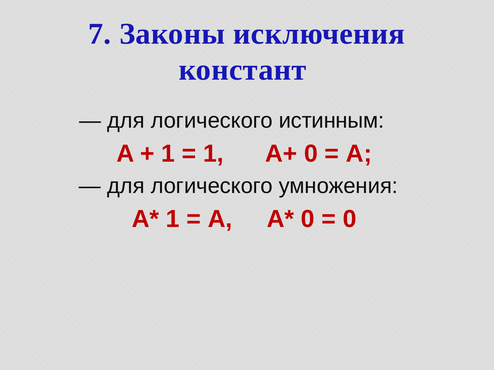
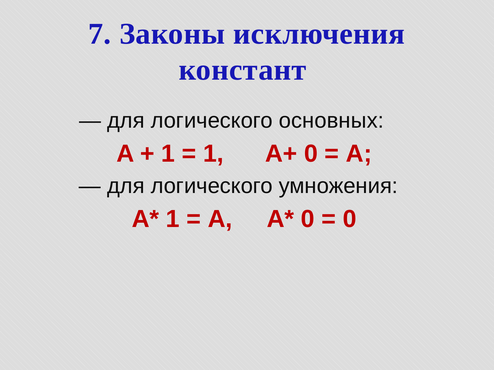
истинным: истинным -> основных (331, 121)
